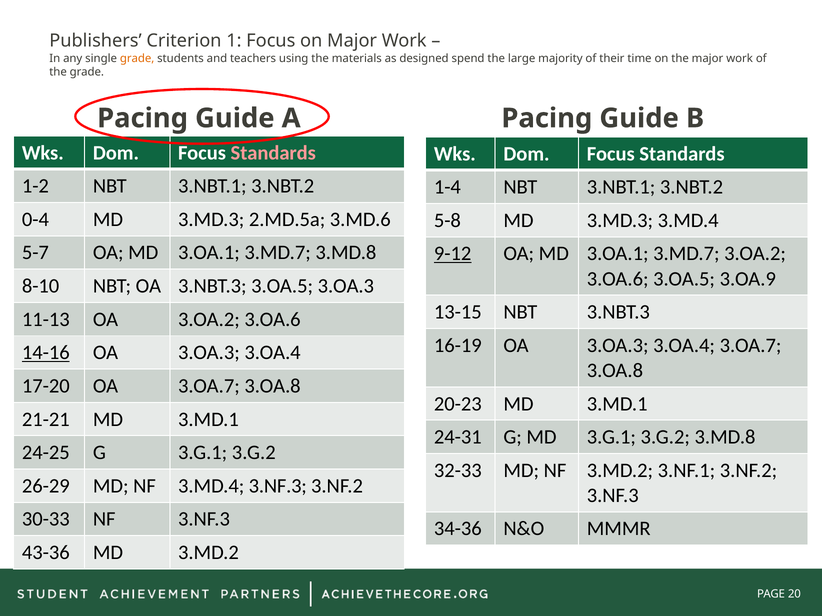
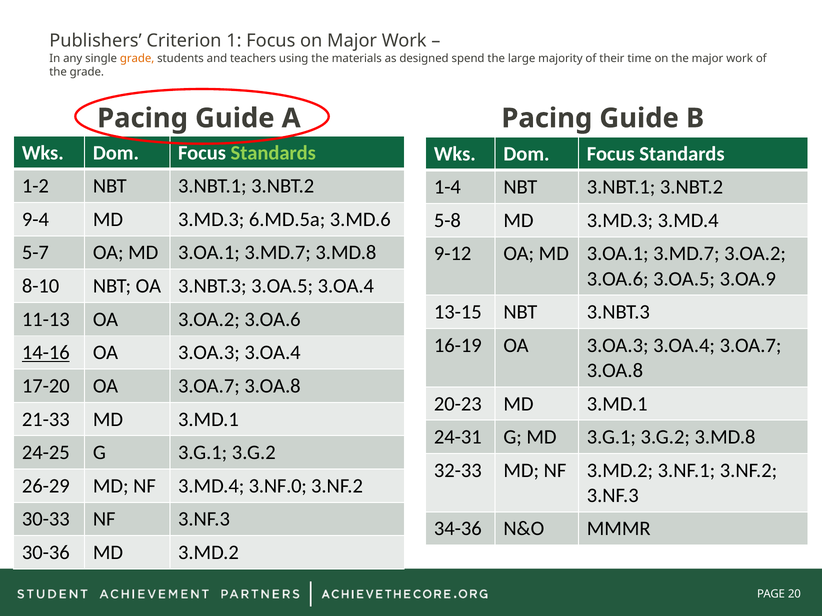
Standards colour: pink -> light green (273, 153)
0-4: 0-4 -> 9-4 (35, 220)
2.MD.5a: 2.MD.5a -> 6.MD.5a (287, 220)
9-12 underline: present -> none (453, 254)
3.OA.5 3.OA.3: 3.OA.3 -> 3.OA.4 (346, 286)
21-21: 21-21 -> 21-33 (46, 420)
3.MD.4 3.NF.3: 3.NF.3 -> 3.NF.0 (278, 486)
43-36: 43-36 -> 30-36 (46, 553)
